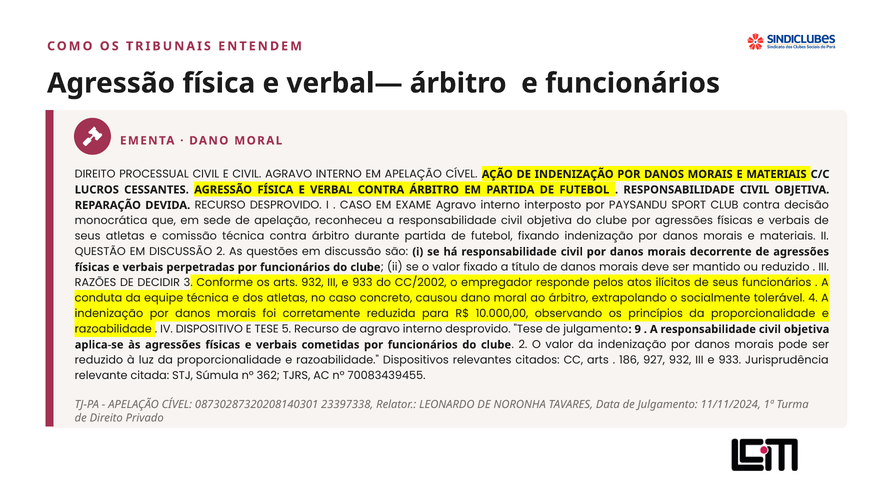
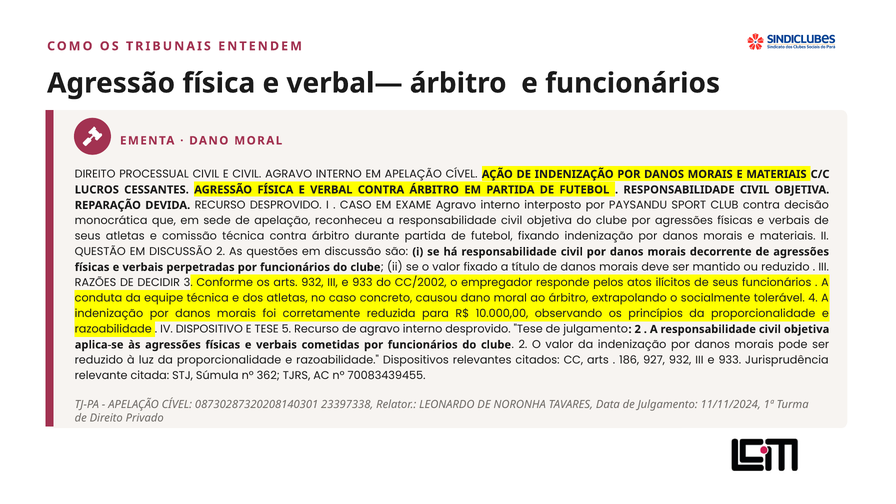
9: 9 -> 2 (638, 329)
